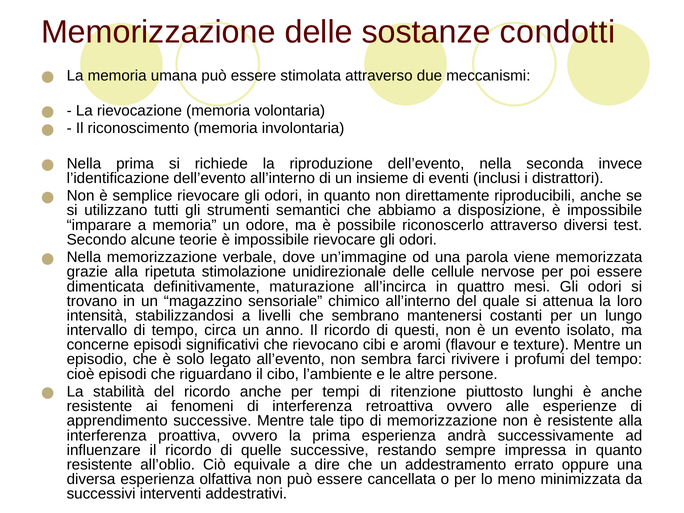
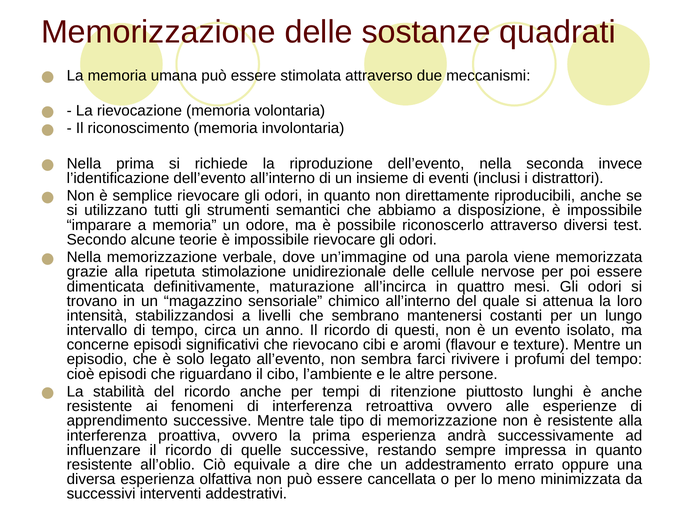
condotti: condotti -> quadrati (558, 32)
